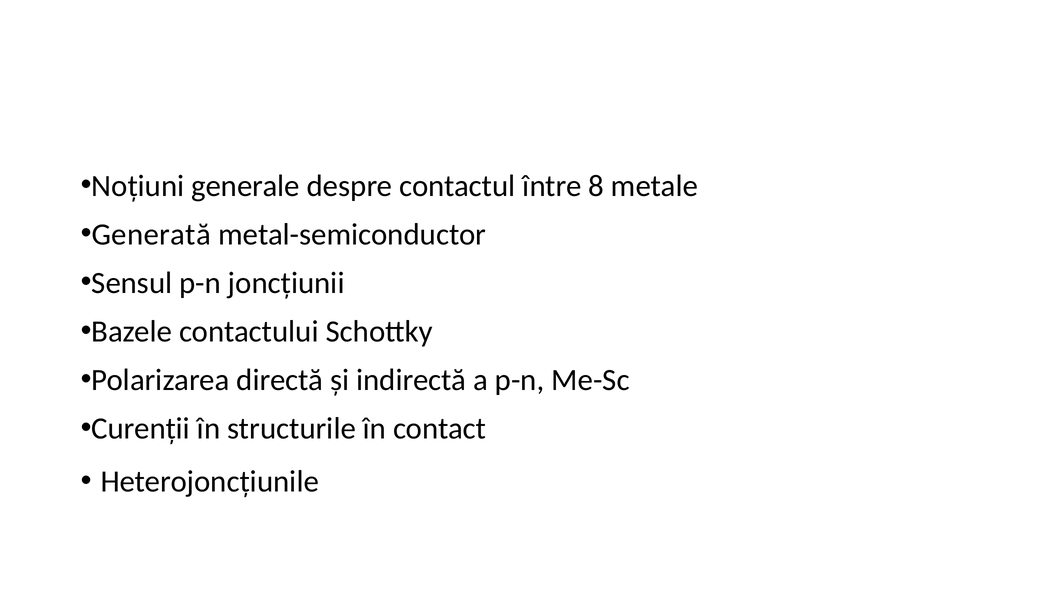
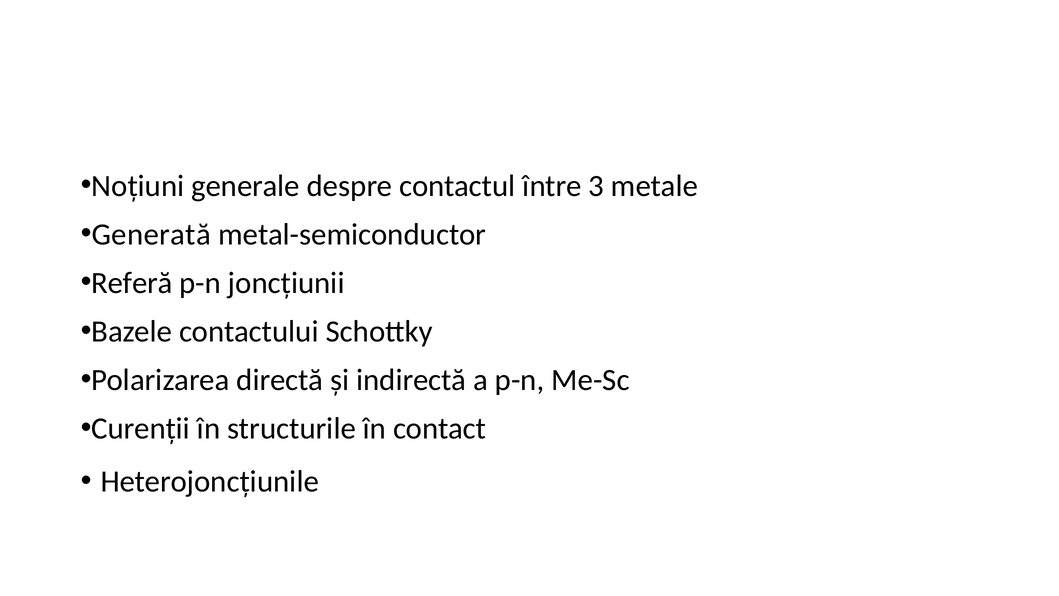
8: 8 -> 3 (596, 186)
Sensul: Sensul -> Referă (132, 283)
